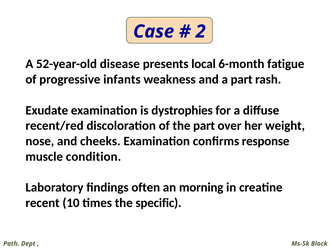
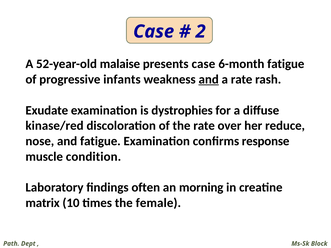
disease: disease -> malaise (120, 64)
presents local: local -> case (203, 64)
and underline: none -> present (209, 79)
a part: part -> rate (242, 79)
recent/red: recent/red -> kinase/red (55, 126)
the part: part -> rate (204, 126)
weight: weight -> reduce (285, 126)
and cheeks: cheeks -> fatigue (100, 141)
recent: recent -> matrix (43, 203)
specific: specific -> female (158, 203)
